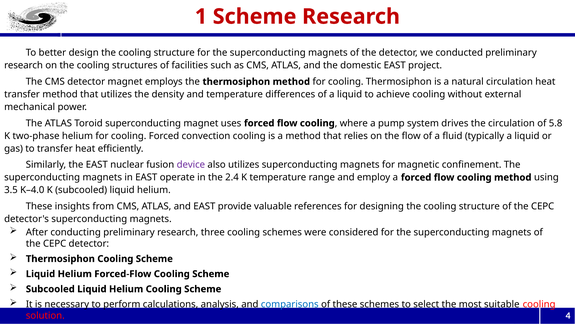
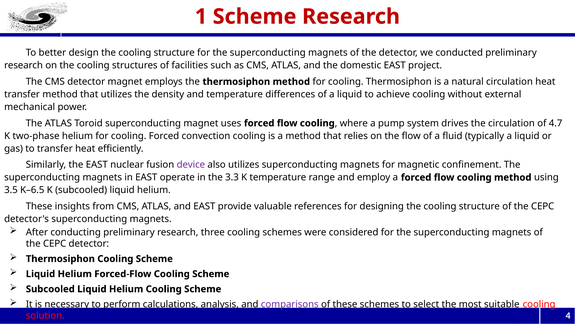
5.8: 5.8 -> 4.7 (556, 123)
2.4: 2.4 -> 3.3 (232, 177)
K–4.0: K–4.0 -> K–6.5 (32, 190)
comparisons colour: blue -> purple (290, 304)
